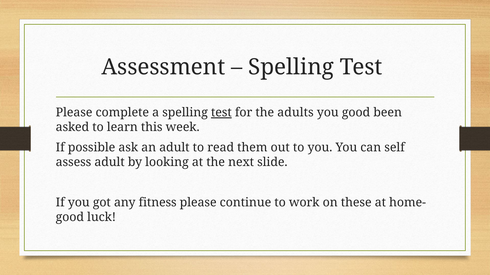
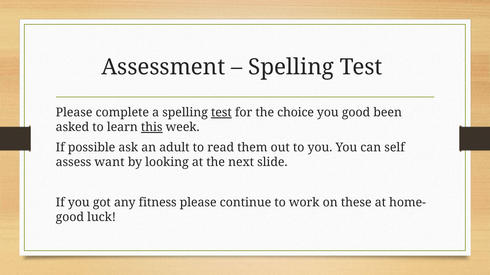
adults: adults -> choice (296, 113)
this underline: none -> present (152, 128)
assess adult: adult -> want (109, 162)
